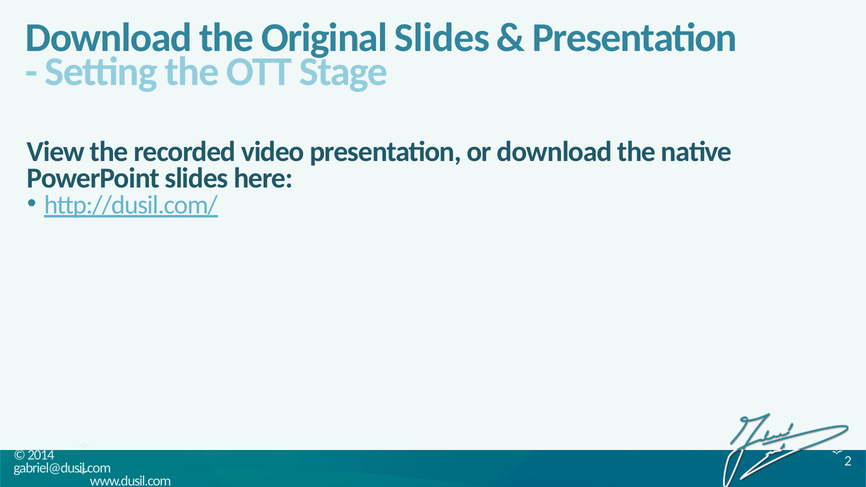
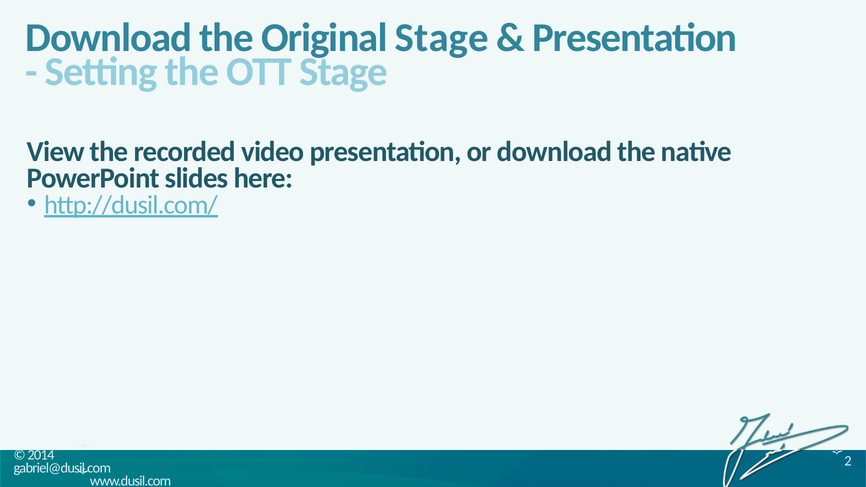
Original Slides: Slides -> Stage (442, 38)
